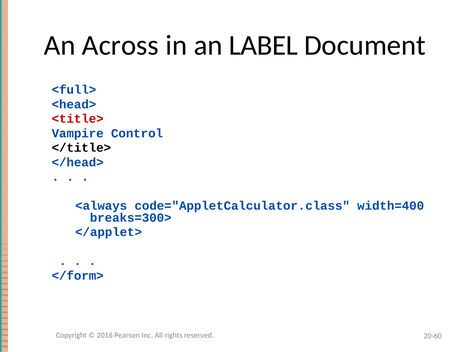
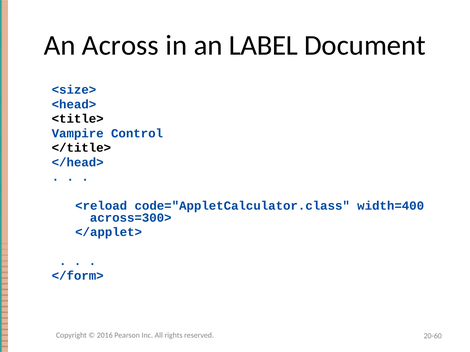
<full>: <full> -> <size> (74, 90)
<title> colour: red -> black (78, 119)
<always: <always -> <reload (101, 206)
breaks=300>: breaks=300> -> across=300> (131, 218)
